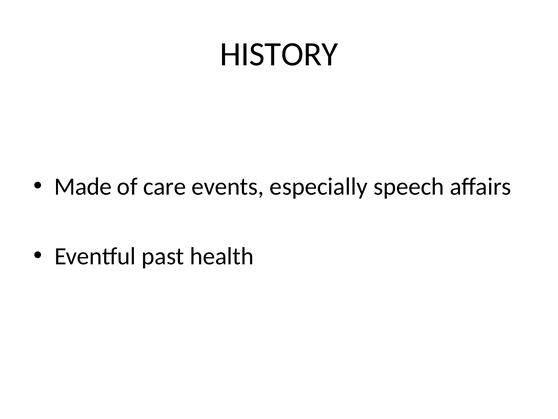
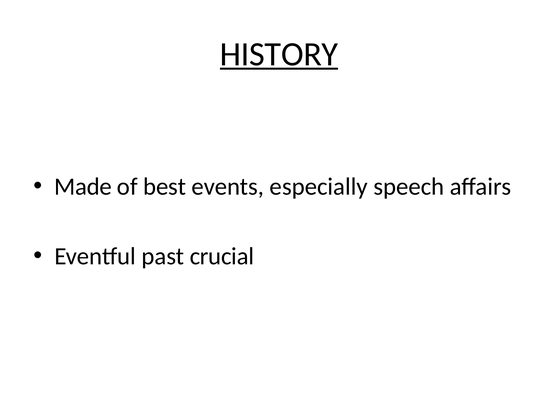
HISTORY underline: none -> present (279, 54)
care: care -> best (165, 187)
health: health -> crucial (222, 256)
